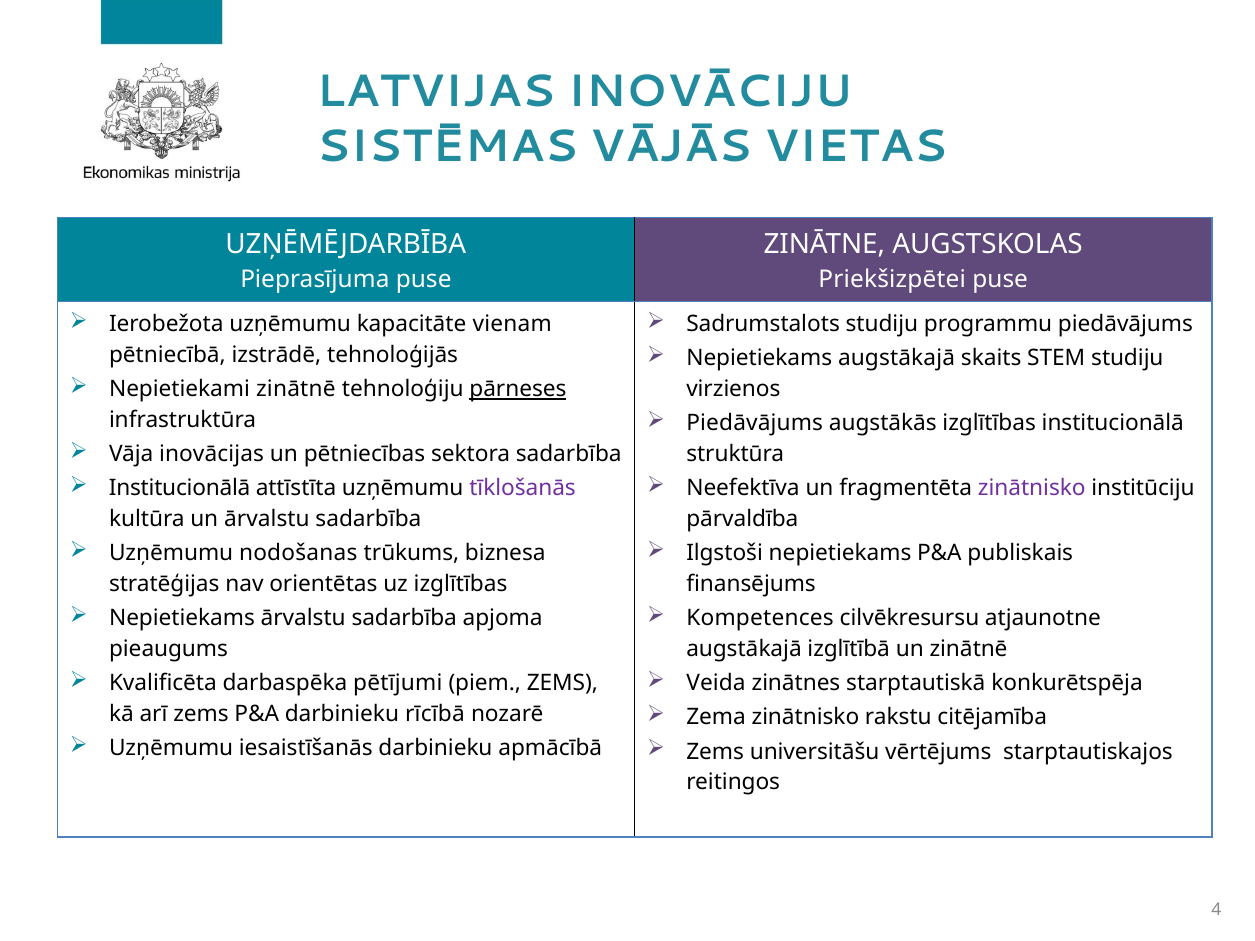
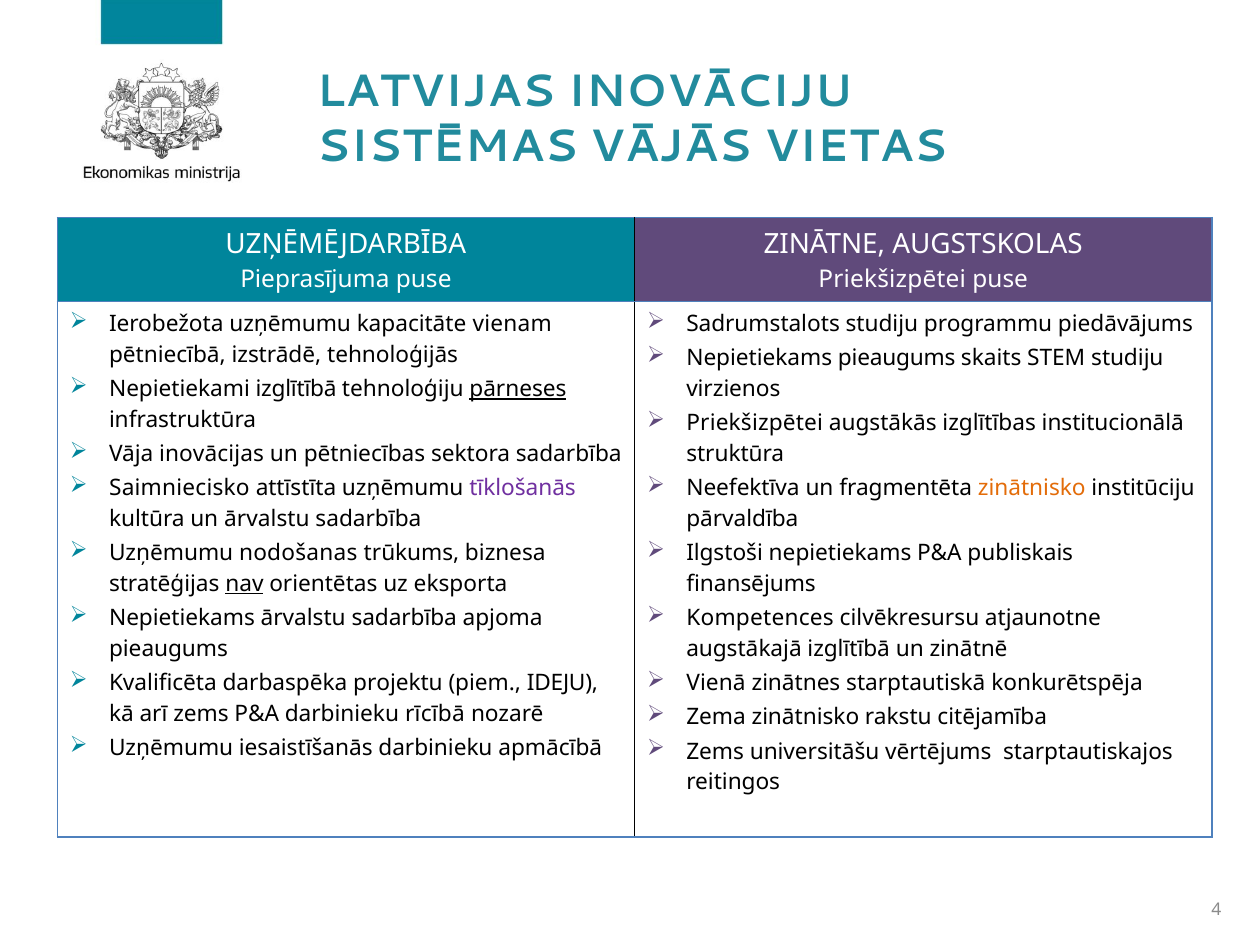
Nepietiekams augstākajā: augstākajā -> pieaugums (897, 358)
Nepietiekami zinātnē: zinātnē -> izglītībā (296, 389)
Piedāvājums: Piedāvājums -> Priekšizpētei (755, 423)
Institucionālā: Institucionālā -> Saimniecisko (179, 488)
zinātnisko colour: purple -> orange (1032, 488)
nav underline: none -> present (245, 584)
uz izglītības: izglītības -> eksporta (461, 584)
pētījumi: pētījumi -> projektu (398, 683)
piem ZEMS: ZEMS -> IDEJU (562, 683)
Veida: Veida -> Vienā (716, 683)
